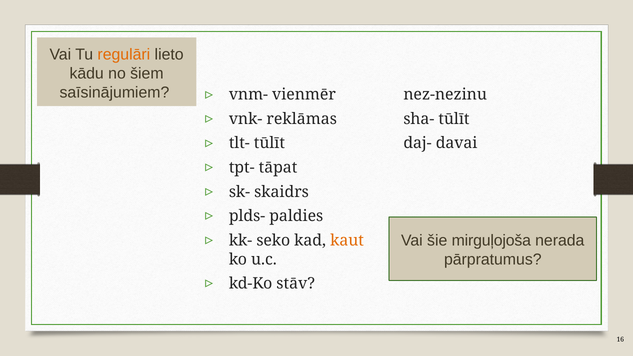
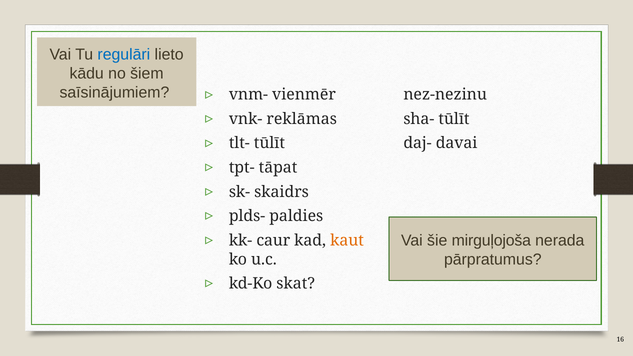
regulāri colour: orange -> blue (124, 54)
seko: seko -> caur (273, 240)
stāv: stāv -> skat (296, 284)
